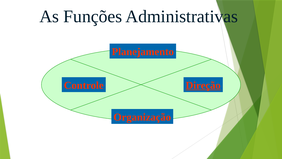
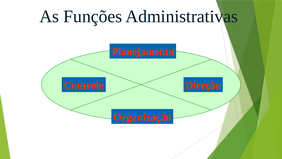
Direção underline: present -> none (203, 85)
